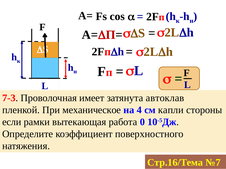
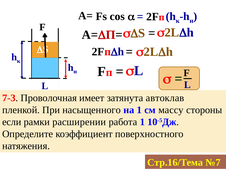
механическое: механическое -> насыщенного (92, 110)
на 4: 4 -> 1 (139, 110)
капли: капли -> массу (171, 110)
вытекающая: вытекающая -> расширении (79, 122)
работа 0: 0 -> 1 (142, 122)
